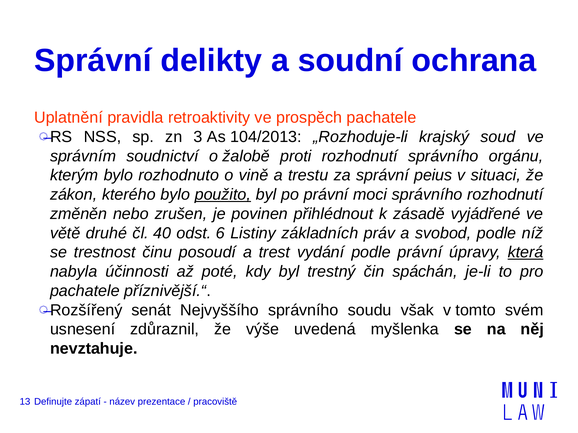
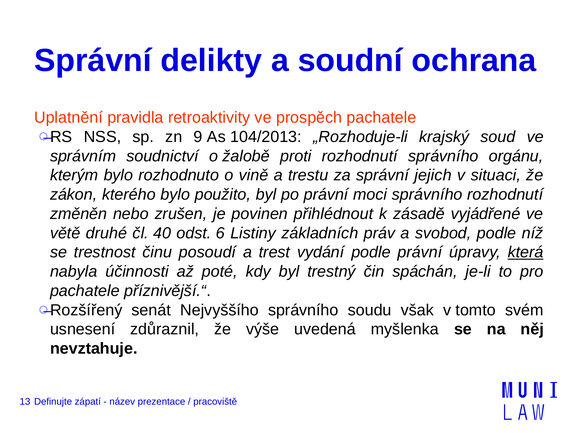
3: 3 -> 9 (198, 137)
peius: peius -> jejich (433, 176)
použito underline: present -> none (223, 195)
